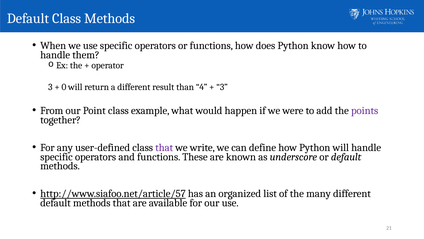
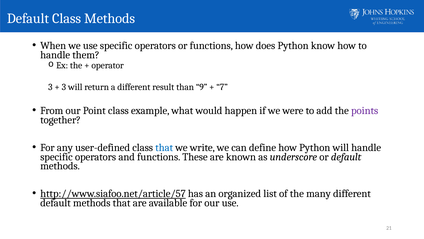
0: 0 -> 3 (64, 87)
4: 4 -> 9 (202, 87)
3: 3 -> 7 (222, 87)
that colour: purple -> blue (164, 147)
